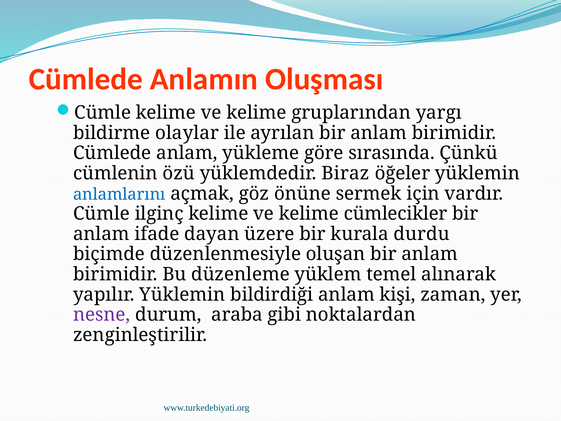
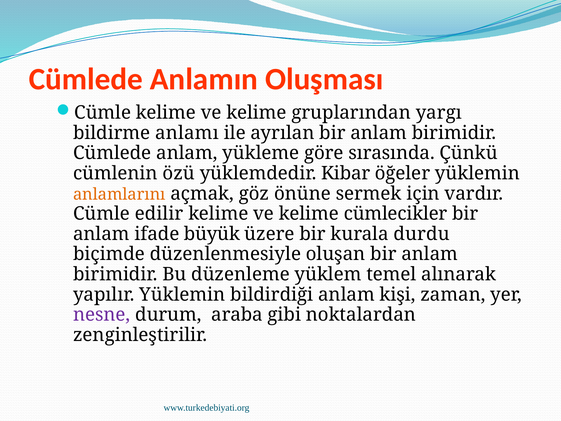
olaylar: olaylar -> anlamı (187, 133)
Biraz: Biraz -> Kibar (346, 173)
anlamlarını colour: blue -> orange (119, 194)
ilginç: ilginç -> edilir (159, 214)
dayan: dayan -> büyük (212, 234)
